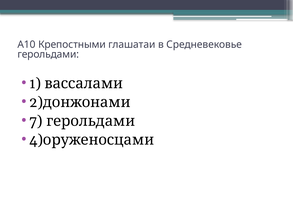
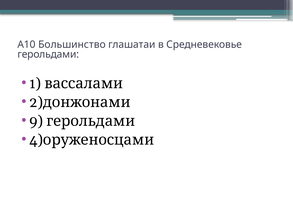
Крепостными: Крепостными -> Большинство (72, 44)
7: 7 -> 9 (36, 121)
